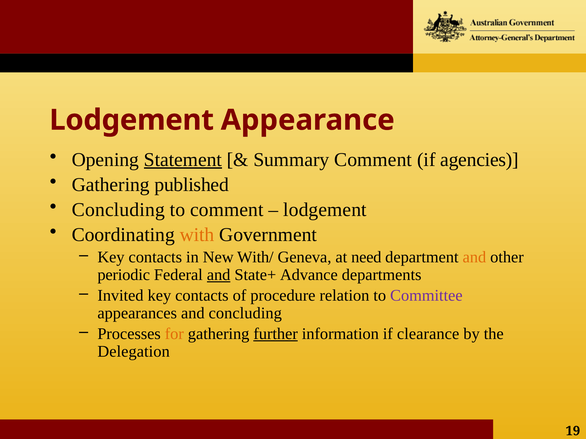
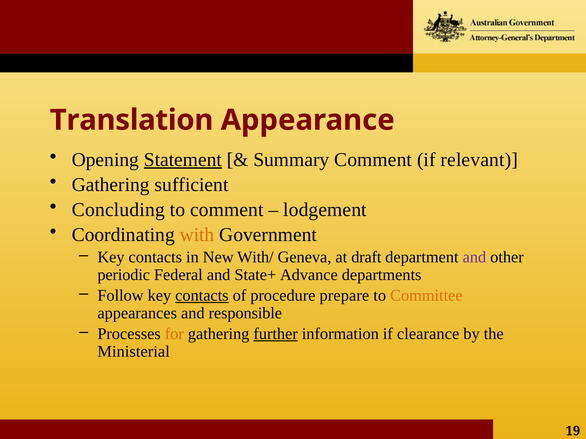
Lodgement: Lodgement -> Translation (132, 120)
agencies: agencies -> relevant (479, 160)
published: published -> sufficient (192, 185)
need: need -> draft (366, 257)
and colour: orange -> purple (474, 257)
and underline: present -> none (219, 275)
Invited: Invited -> Follow (120, 296)
contacts underline: none -> present (202, 296)
relation: relation -> prepare (344, 296)
Committee colour: purple -> orange (426, 296)
and concluding: concluding -> responsible (245, 313)
Delegation: Delegation -> Ministerial (134, 352)
